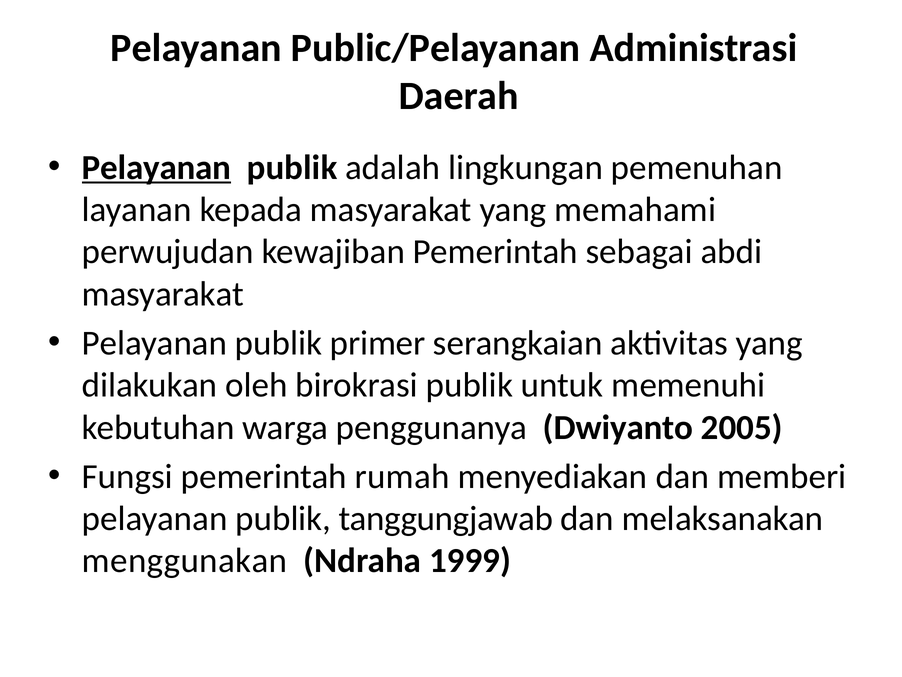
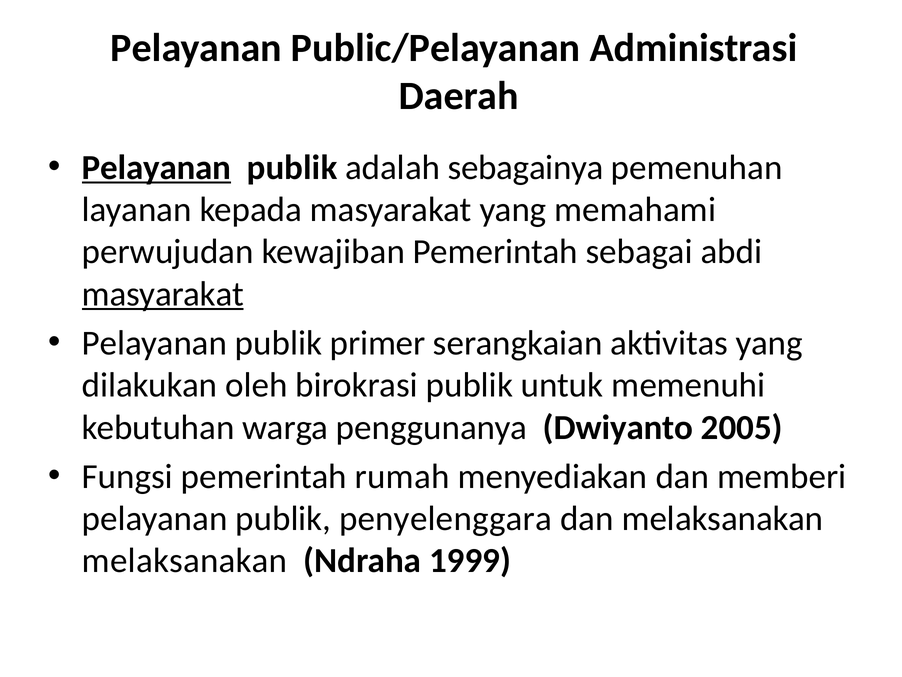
lingkungan: lingkungan -> sebagainya (526, 167)
masyarakat underline: none -> present (163, 294)
tanggungjawab: tanggungjawab -> penyelenggara (446, 518)
menggunakan: menggunakan -> melaksanakan (185, 560)
